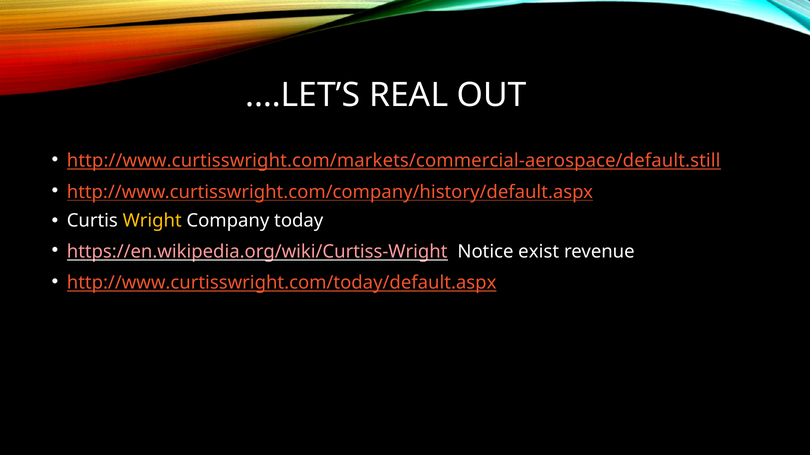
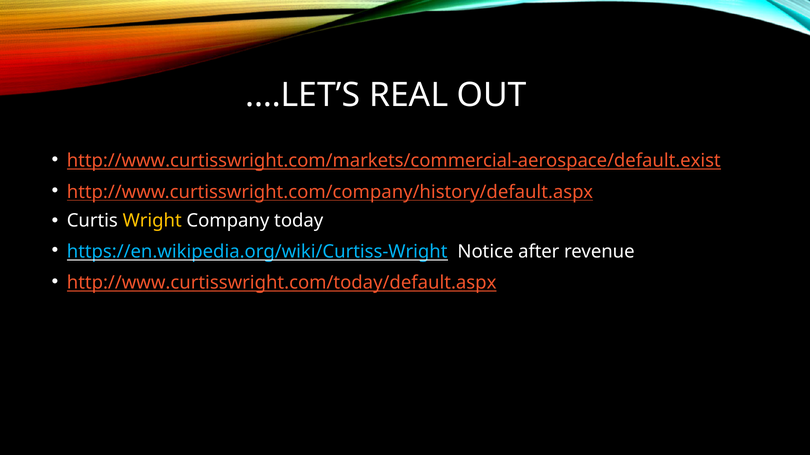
http://www.curtisswright.com/markets/commercial-aerospace/default.still: http://www.curtisswright.com/markets/commercial-aerospace/default.still -> http://www.curtisswright.com/markets/commercial-aerospace/default.exist (394, 161)
https://en.wikipedia.org/wiki/Curtiss-Wright colour: pink -> light blue (257, 252)
exist: exist -> after (539, 252)
